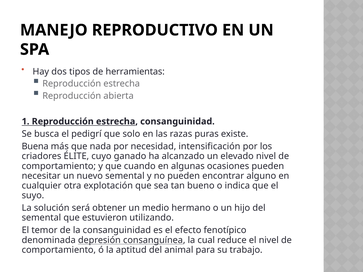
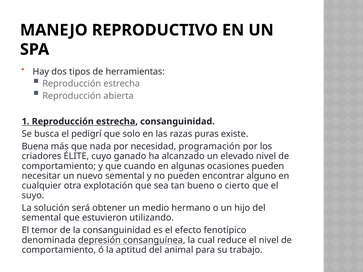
intensificación: intensificación -> programación (209, 147)
indica: indica -> cierto (237, 186)
